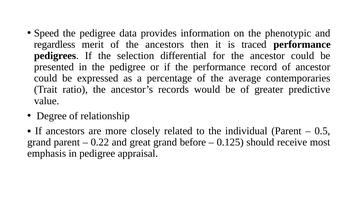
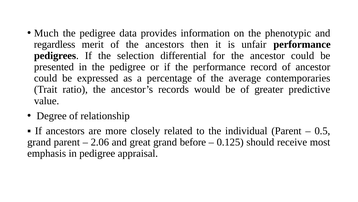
Speed: Speed -> Much (46, 33)
traced: traced -> unfair (254, 44)
0.22: 0.22 -> 2.06 (100, 142)
